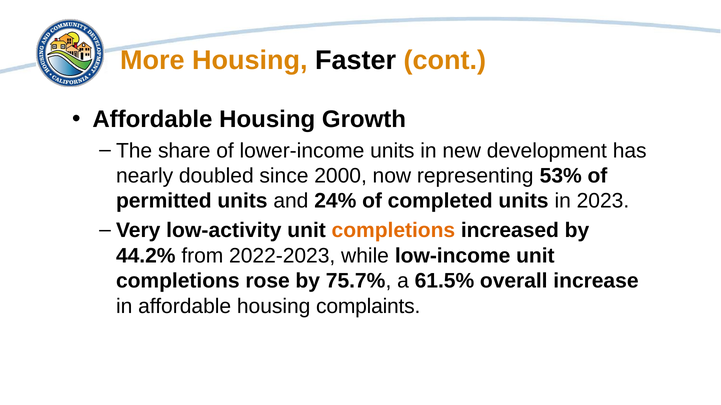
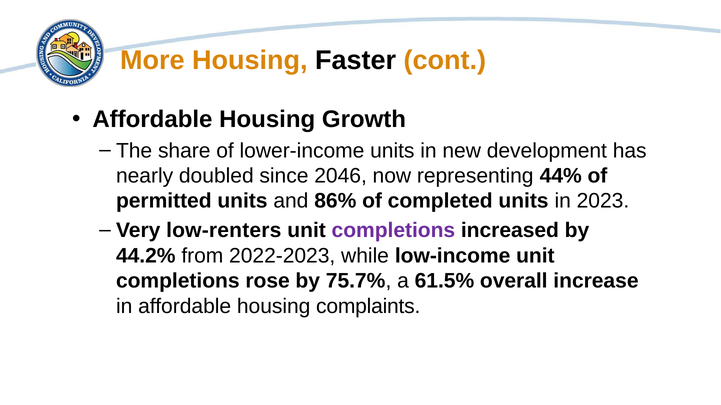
2000: 2000 -> 2046 (341, 176)
53%: 53% -> 44% (561, 176)
24%: 24% -> 86% (335, 201)
low-activity: low-activity -> low-renters (224, 231)
completions colour: orange -> purple (393, 231)
